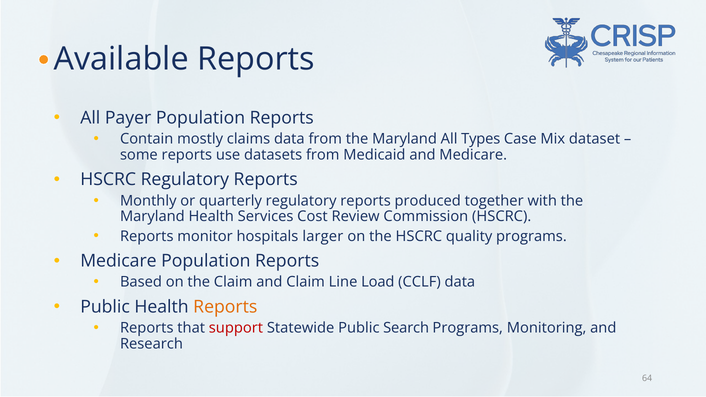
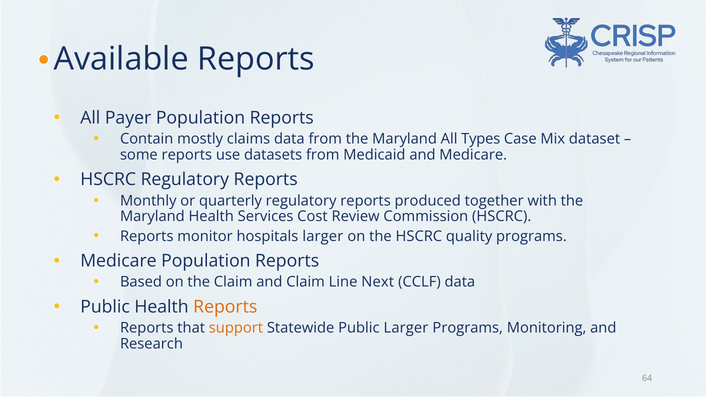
Load: Load -> Next (378, 282)
support colour: red -> orange (236, 328)
Public Search: Search -> Larger (406, 328)
